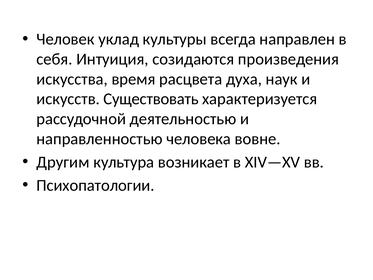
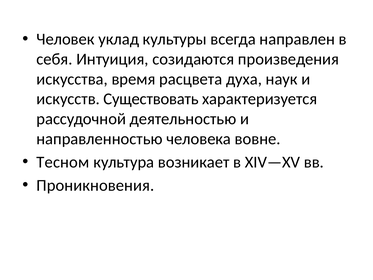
Другим: Другим -> Тесном (63, 162)
Психопатологии: Психопатологии -> Проникновения (95, 185)
